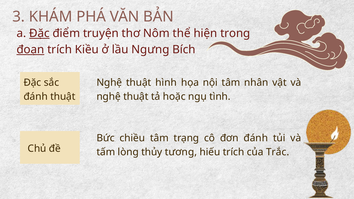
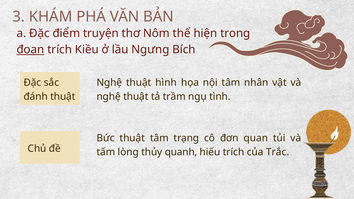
Đặc underline: present -> none (39, 33)
hoặc: hoặc -> trầm (174, 97)
Bức chiều: chiều -> thuật (132, 138)
đơn đánh: đánh -> quan (256, 138)
tương: tương -> quanh (181, 152)
